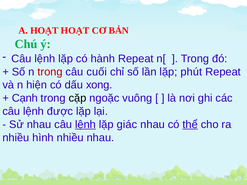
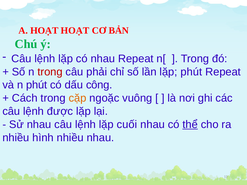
có hành: hành -> nhau (103, 59)
cuối: cuối -> phải (97, 72)
n hiện: hiện -> phút (37, 85)
xong: xong -> công (99, 85)
Cạnh: Cạnh -> Cách (25, 98)
cặp colour: black -> orange (77, 98)
lệnh underline: present -> none (85, 125)
giác: giác -> cuối (127, 125)
